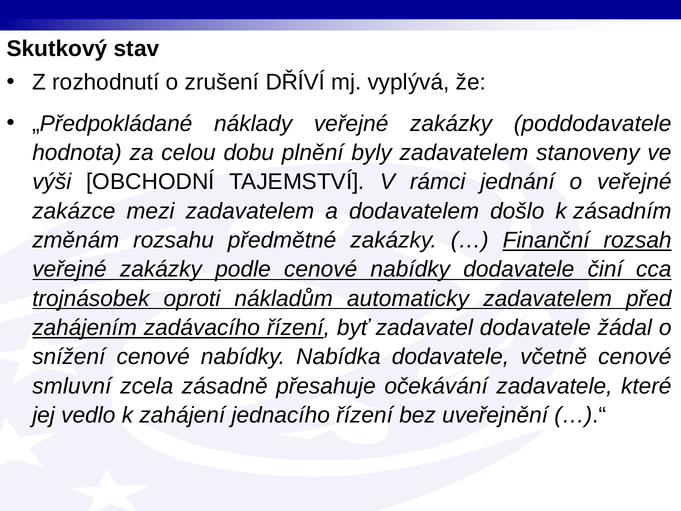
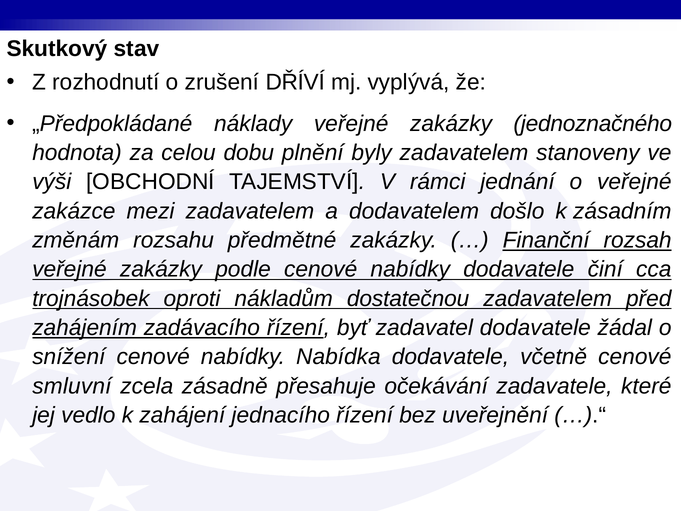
poddodavatele: poddodavatele -> jednoznačného (593, 124)
automaticky: automaticky -> dostatečnou (408, 298)
